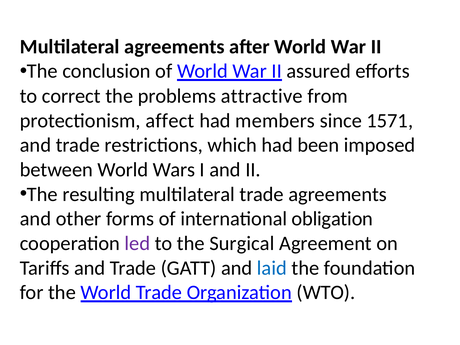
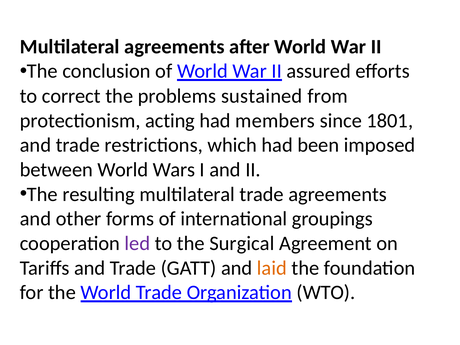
attractive: attractive -> sustained (262, 96)
affect: affect -> acting (170, 121)
1571: 1571 -> 1801 (390, 121)
obligation: obligation -> groupings (332, 219)
laid colour: blue -> orange (272, 268)
